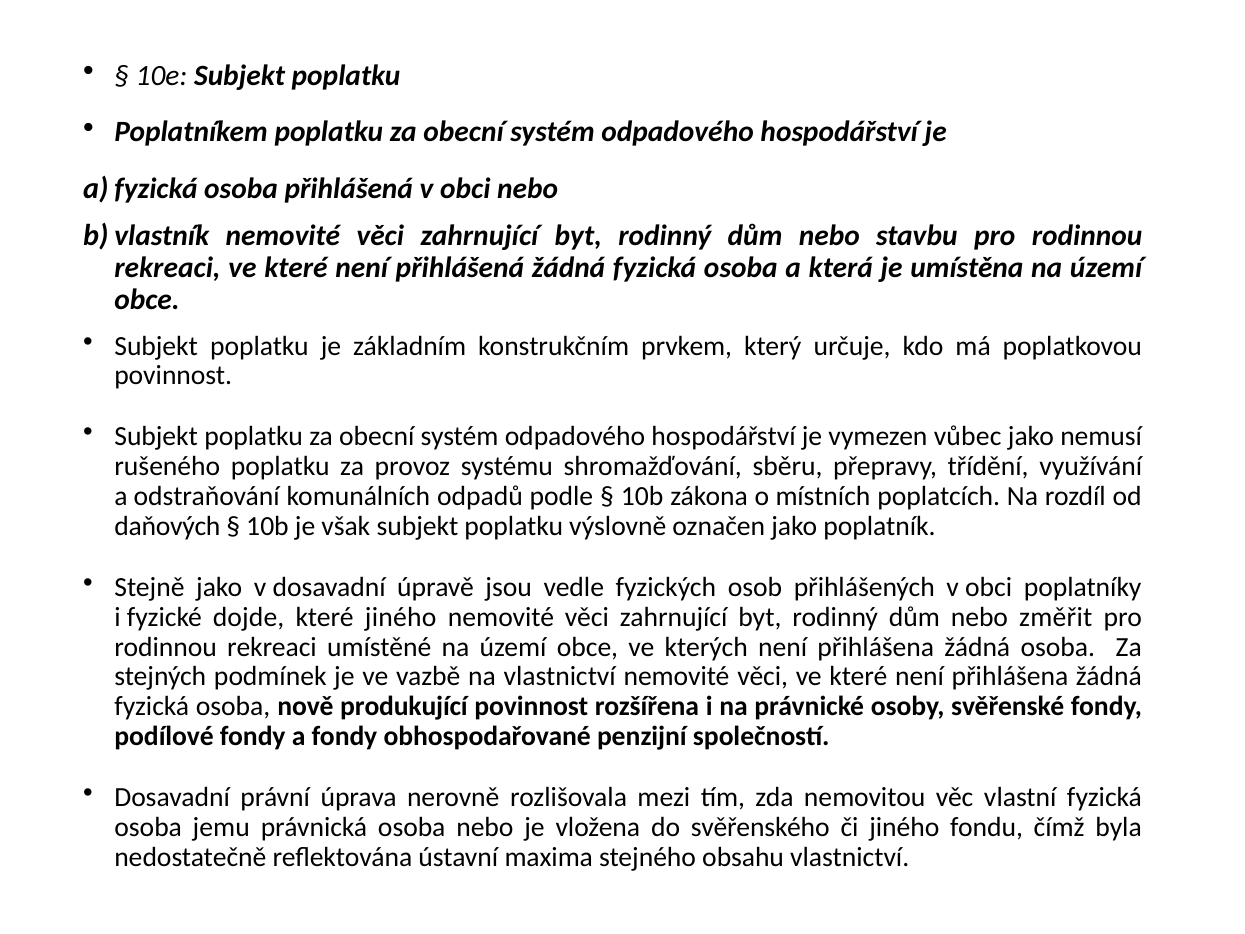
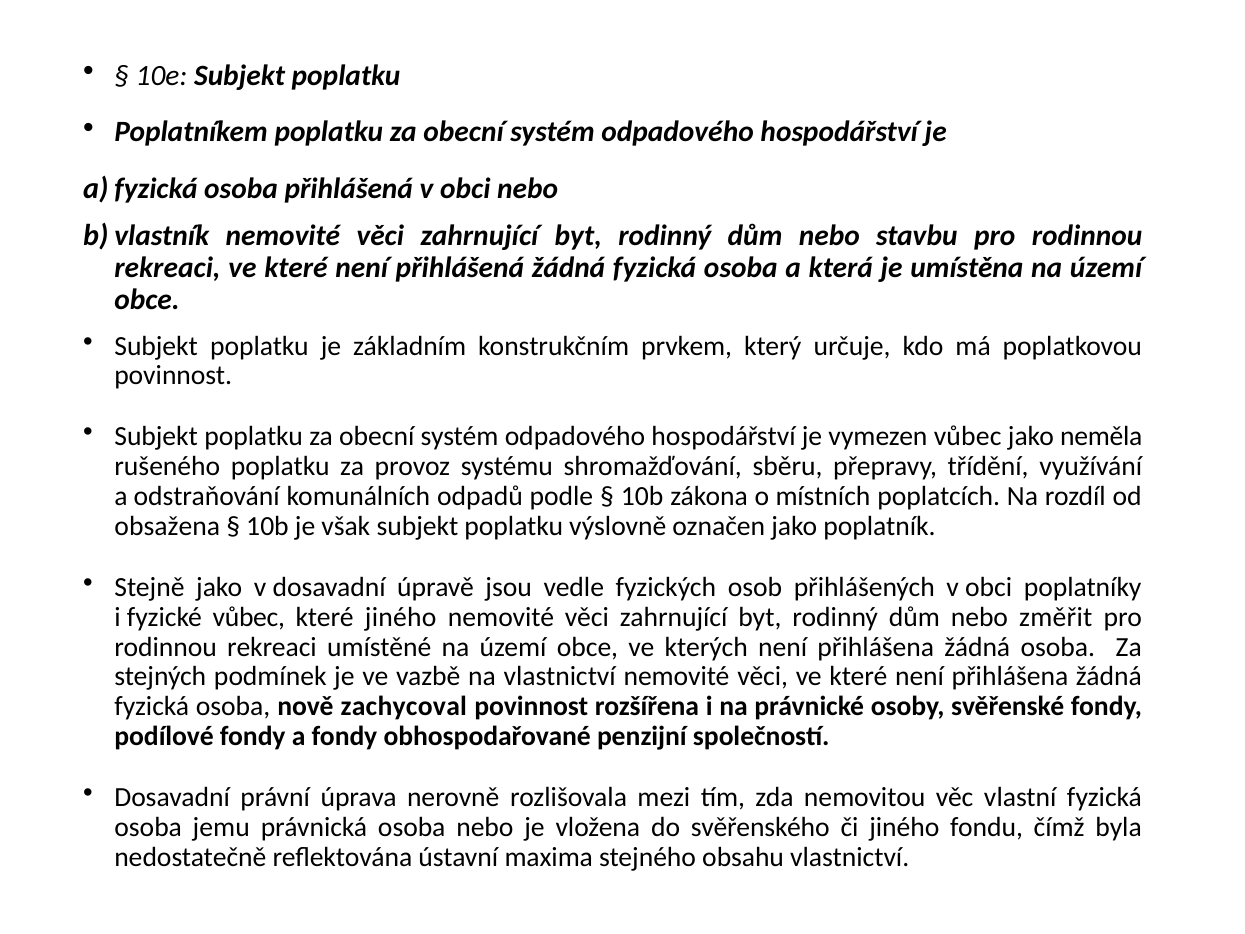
nemusí: nemusí -> neměla (1101, 437)
daňových: daňových -> obsažena (167, 526)
fyzické dojde: dojde -> vůbec (249, 617)
produkující: produkující -> zachycoval (404, 706)
